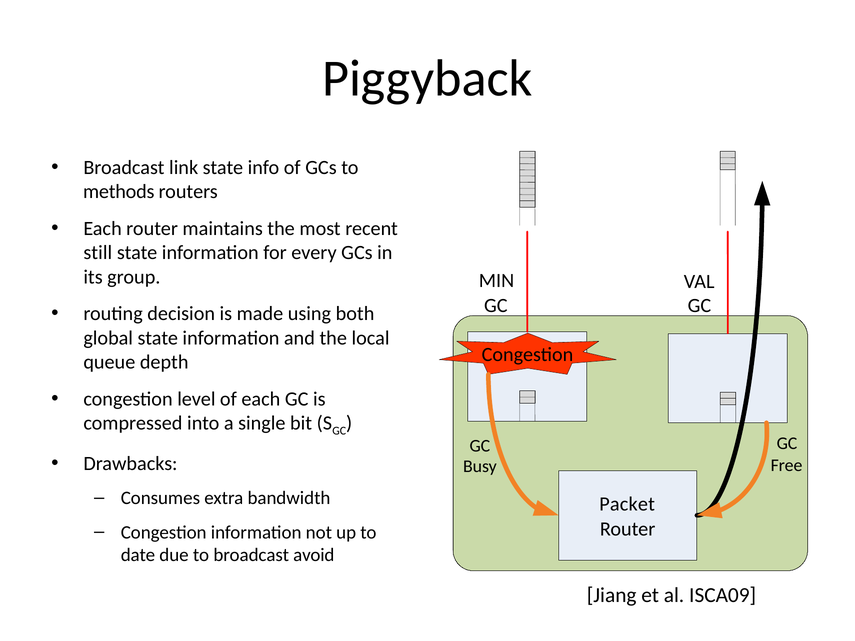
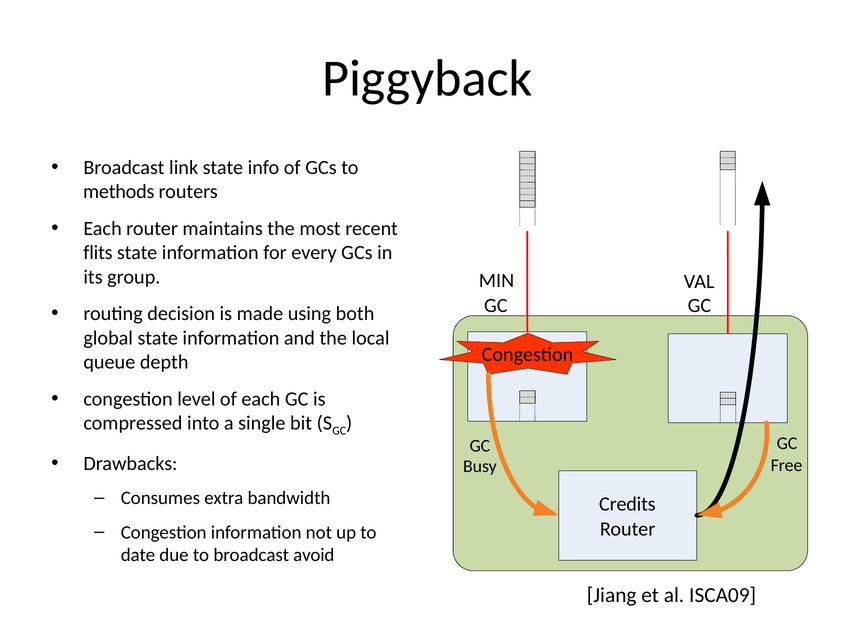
still: still -> flits (98, 253)
Packet: Packet -> Credits (627, 504)
